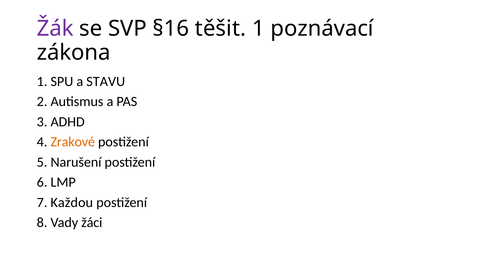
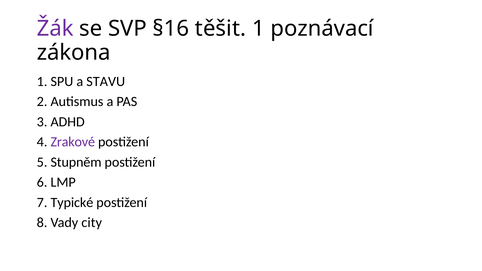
Zrakové colour: orange -> purple (73, 142)
Narušení: Narušení -> Stupněm (76, 162)
Každou: Každou -> Typické (72, 203)
žáci: žáci -> city (92, 223)
